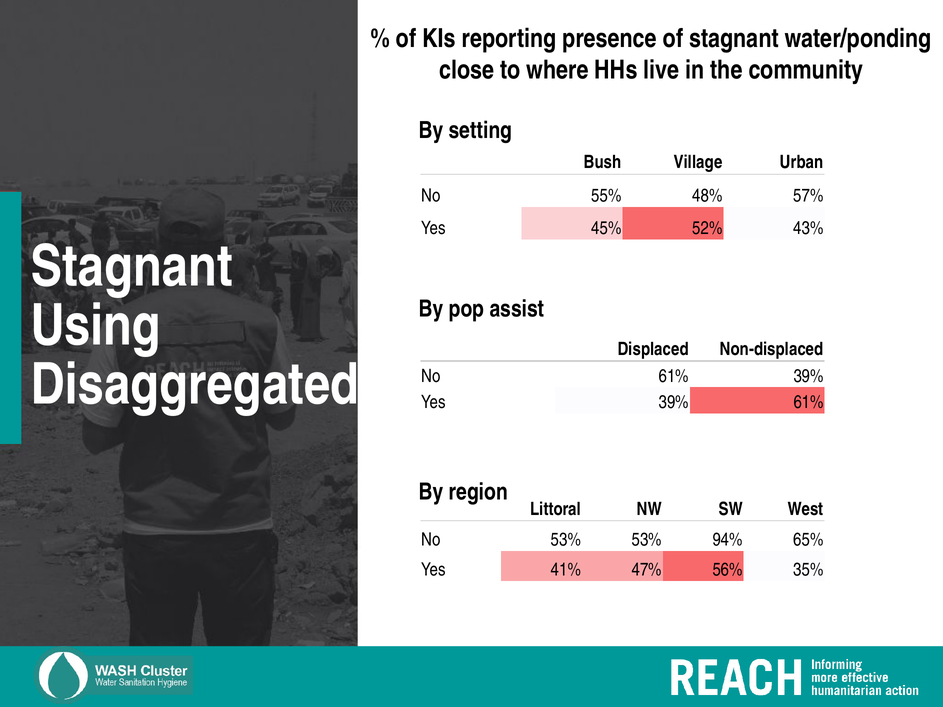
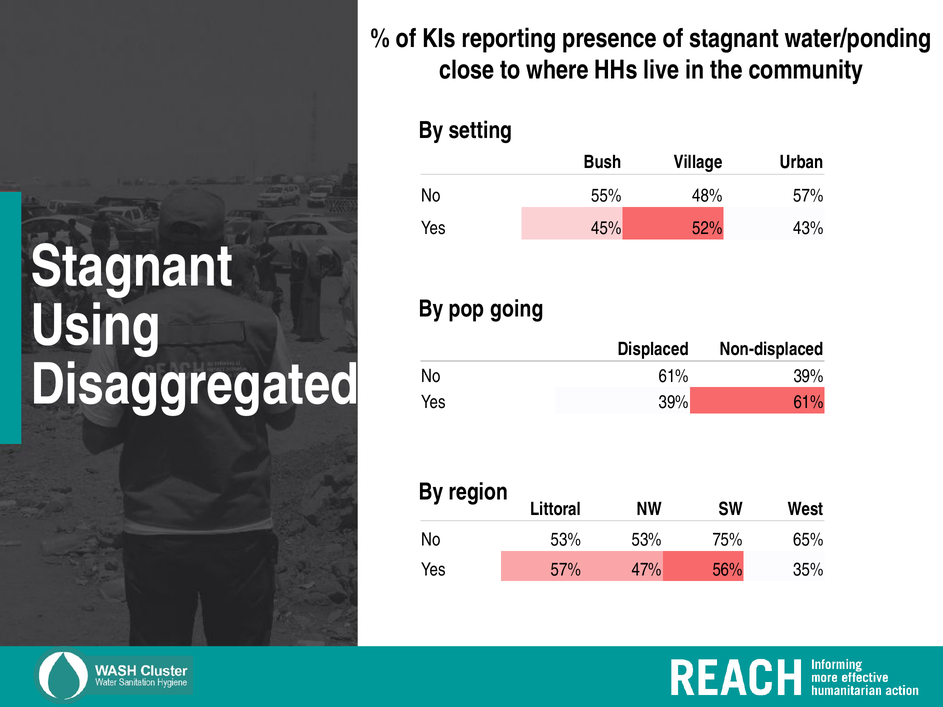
assist: assist -> going (517, 309)
94%: 94% -> 75% (728, 540)
Yes 41%: 41% -> 57% (566, 570)
